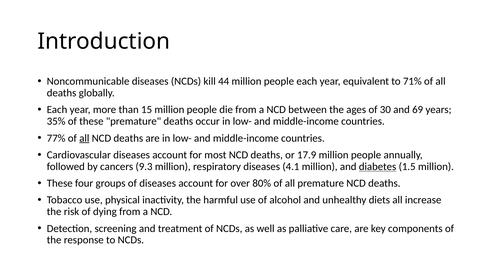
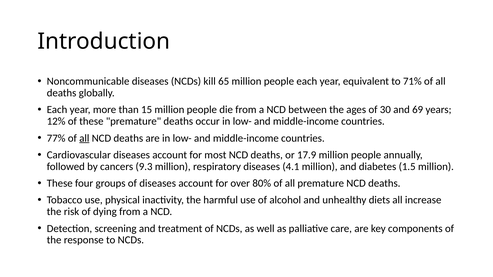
44: 44 -> 65 (224, 81)
35%: 35% -> 12% (56, 121)
diabetes underline: present -> none (378, 167)
